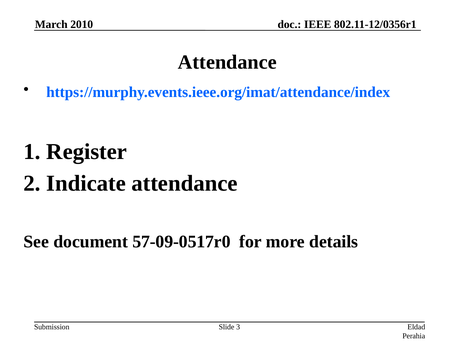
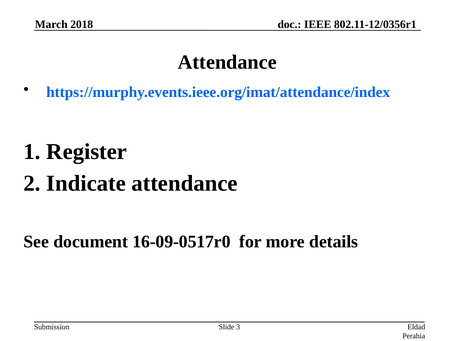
2010: 2010 -> 2018 (82, 24)
57-09-0517r0: 57-09-0517r0 -> 16-09-0517r0 (181, 242)
